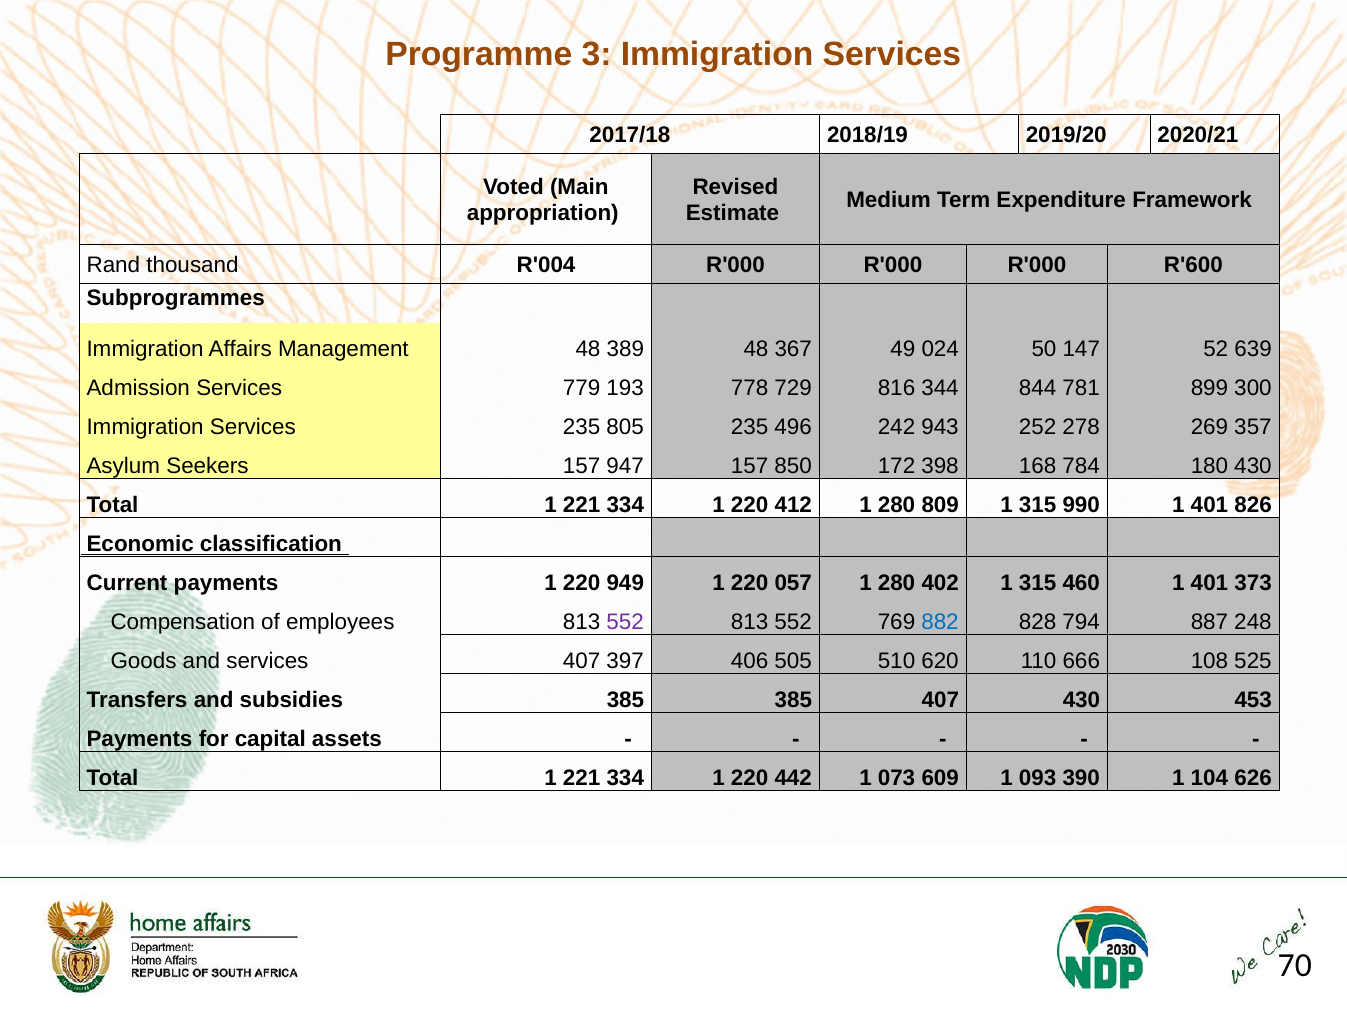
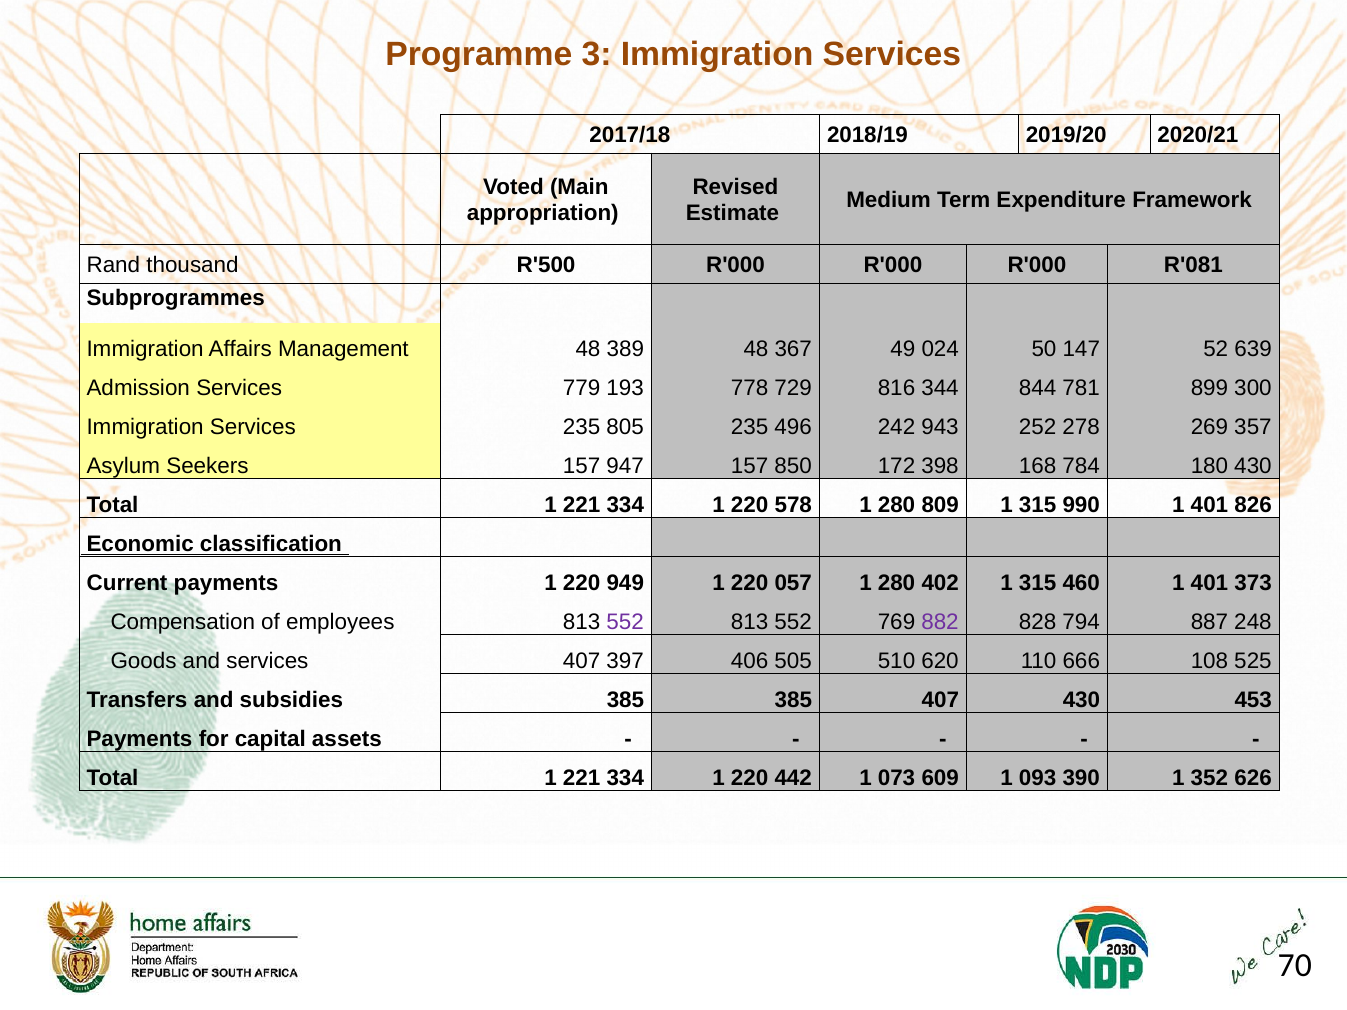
R'004: R'004 -> R'500 (546, 265)
R'600: R'600 -> R'081 (1193, 265)
412: 412 -> 578 (793, 506)
882 colour: blue -> purple (940, 622)
104: 104 -> 352 (1209, 778)
